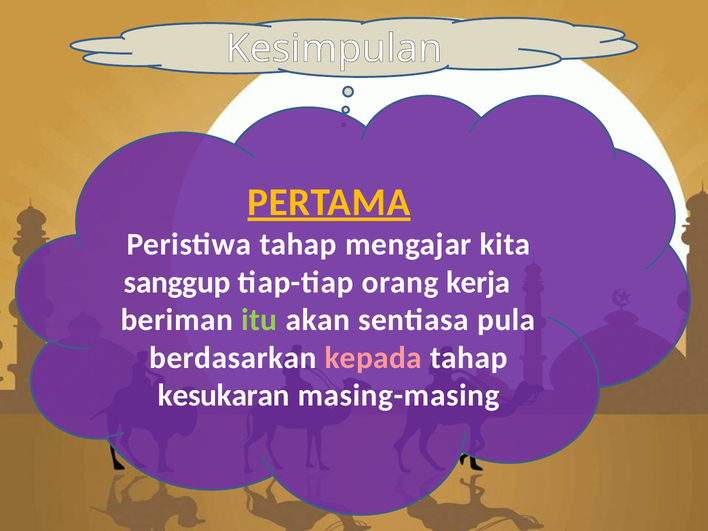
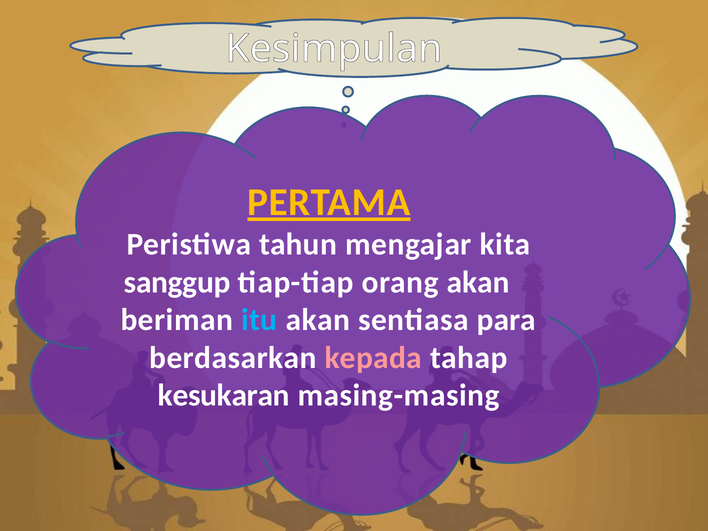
Peristiwa tahap: tahap -> tahun (298, 244)
orang kerja: kerja -> akan (478, 282)
itu colour: light green -> light blue (259, 320)
pula: pula -> para (506, 320)
